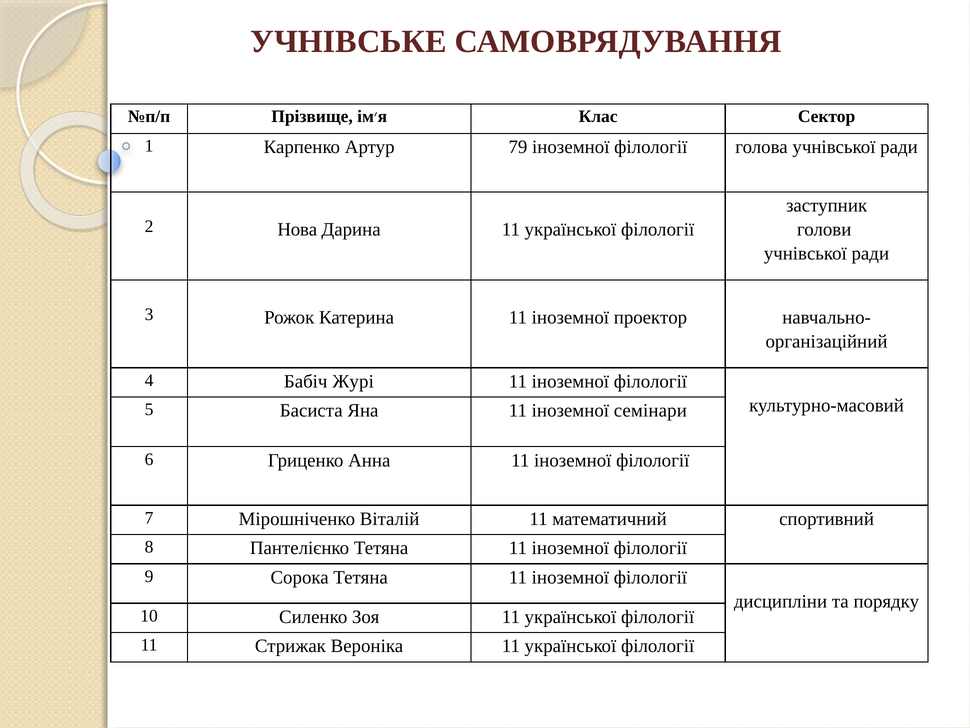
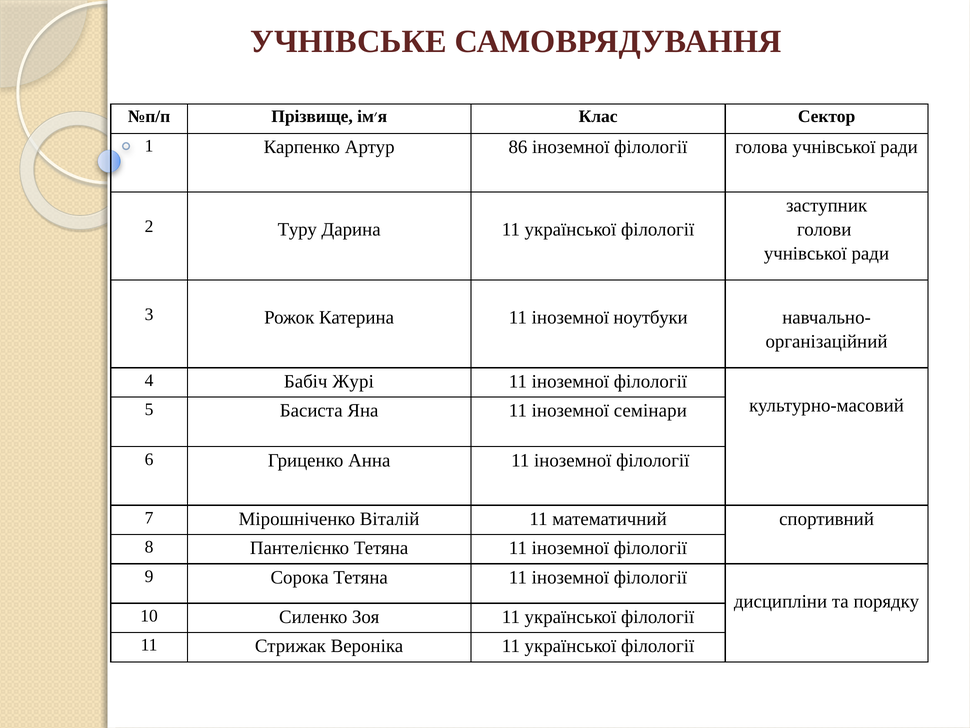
79: 79 -> 86 (518, 147)
Нова: Нова -> Туру (297, 229)
проектор: проектор -> ноутбуки (651, 317)
